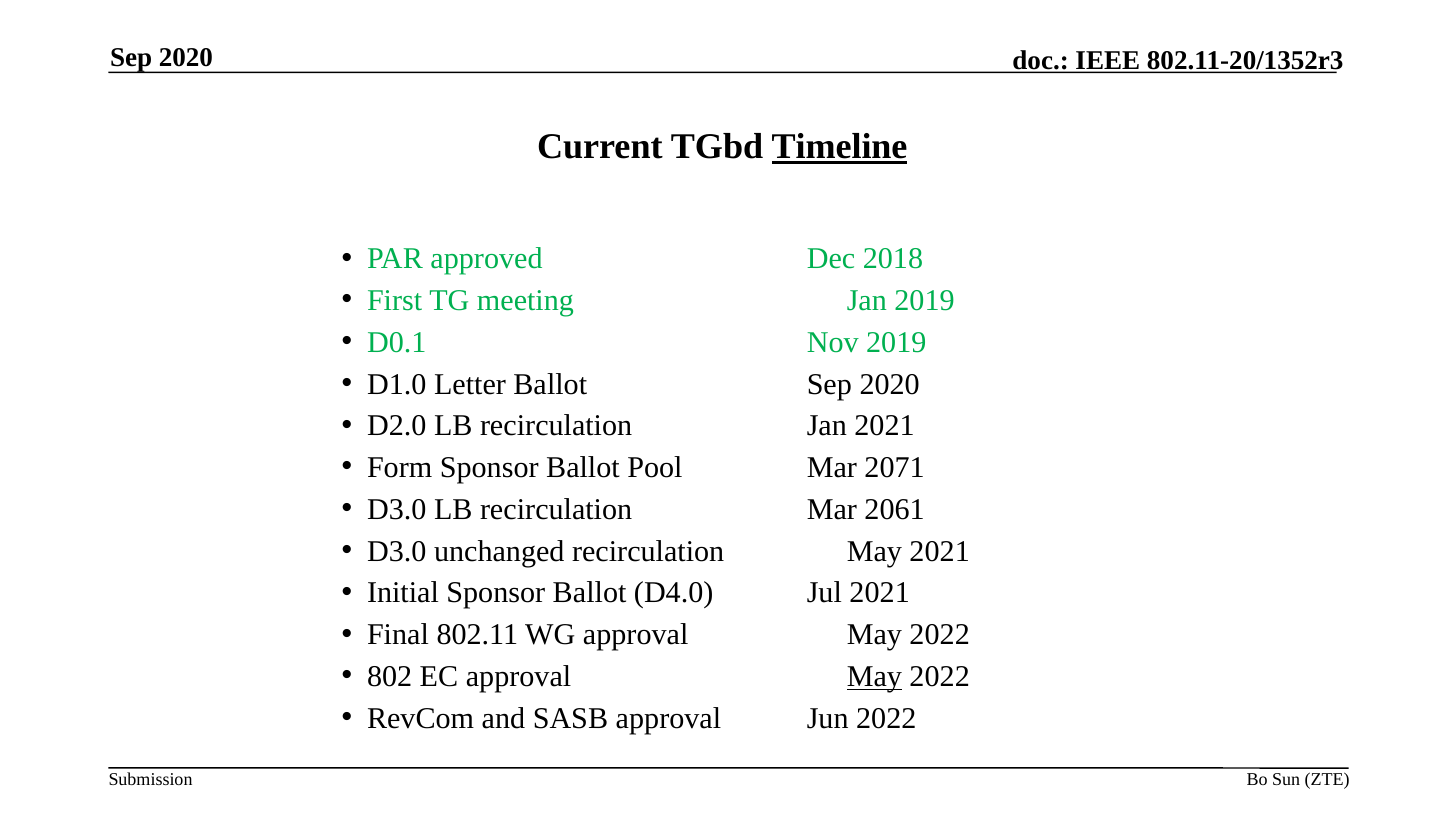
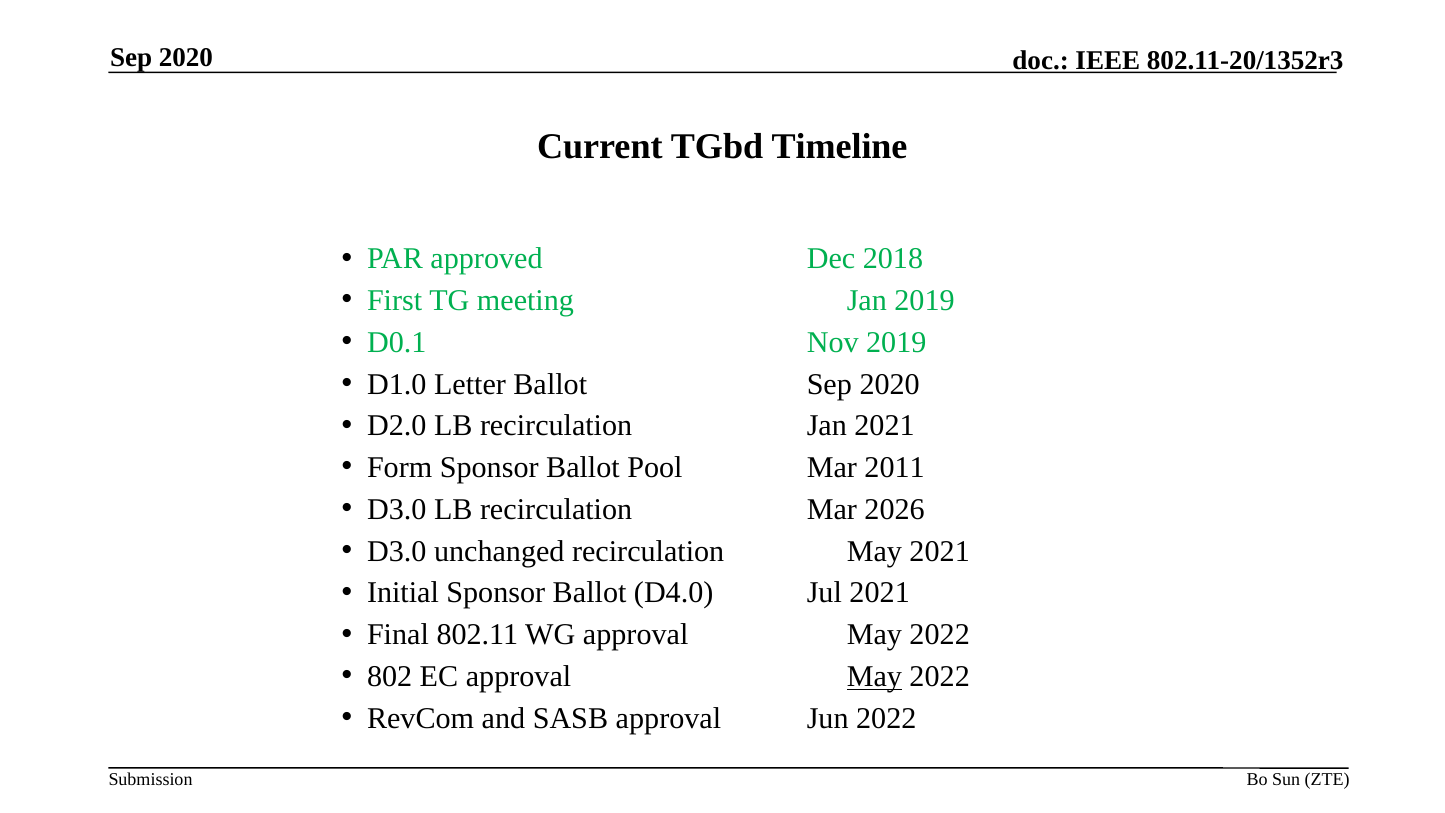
Timeline underline: present -> none (840, 147)
2071: 2071 -> 2011 (895, 468)
2061: 2061 -> 2026 (895, 509)
